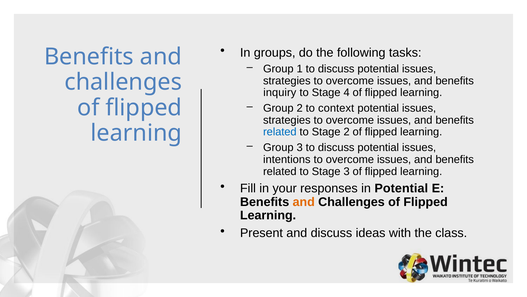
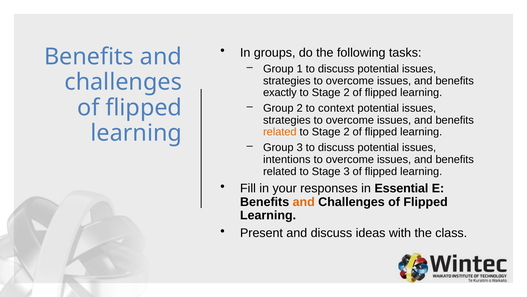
inquiry: inquiry -> exactly (280, 92)
4: 4 -> 2 (347, 92)
related colour: blue -> orange (280, 132)
in Potential: Potential -> Essential (401, 188)
